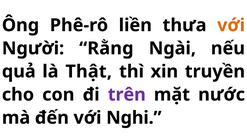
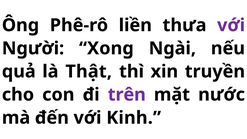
với colour: orange -> purple (231, 25)
Rằng: Rằng -> Xong (106, 48)
Nghi: Nghi -> Kinh (134, 118)
